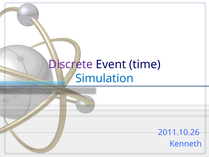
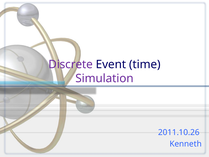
Simulation colour: blue -> purple (105, 78)
